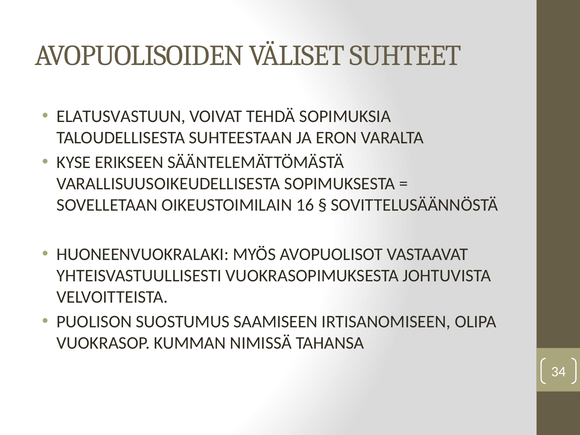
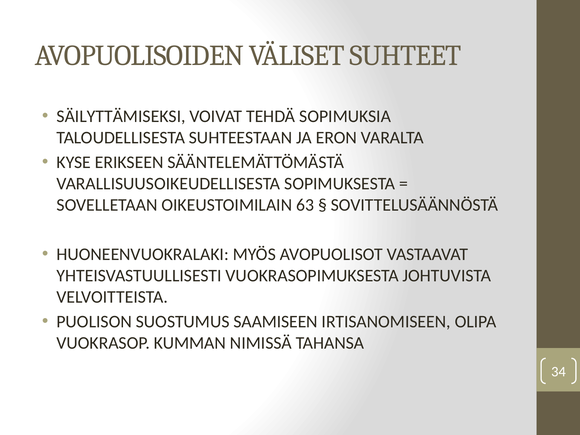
ELATUSVASTUUN: ELATUSVASTUUN -> SÄILYTTÄMISEKSI (121, 116)
16: 16 -> 63 (305, 205)
